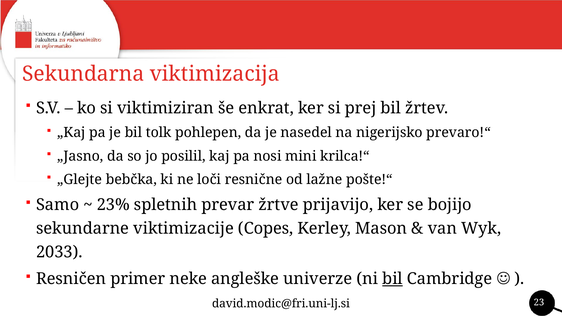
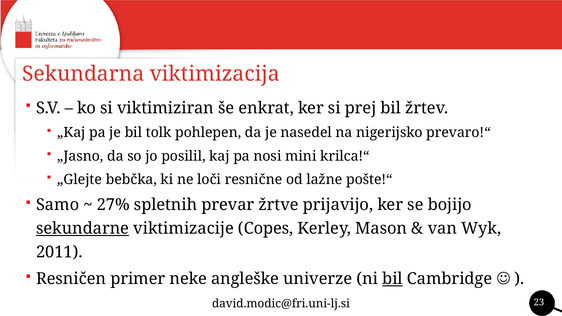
23%: 23% -> 27% (113, 205)
sekundarne underline: none -> present (83, 229)
2033: 2033 -> 2011 (59, 252)
